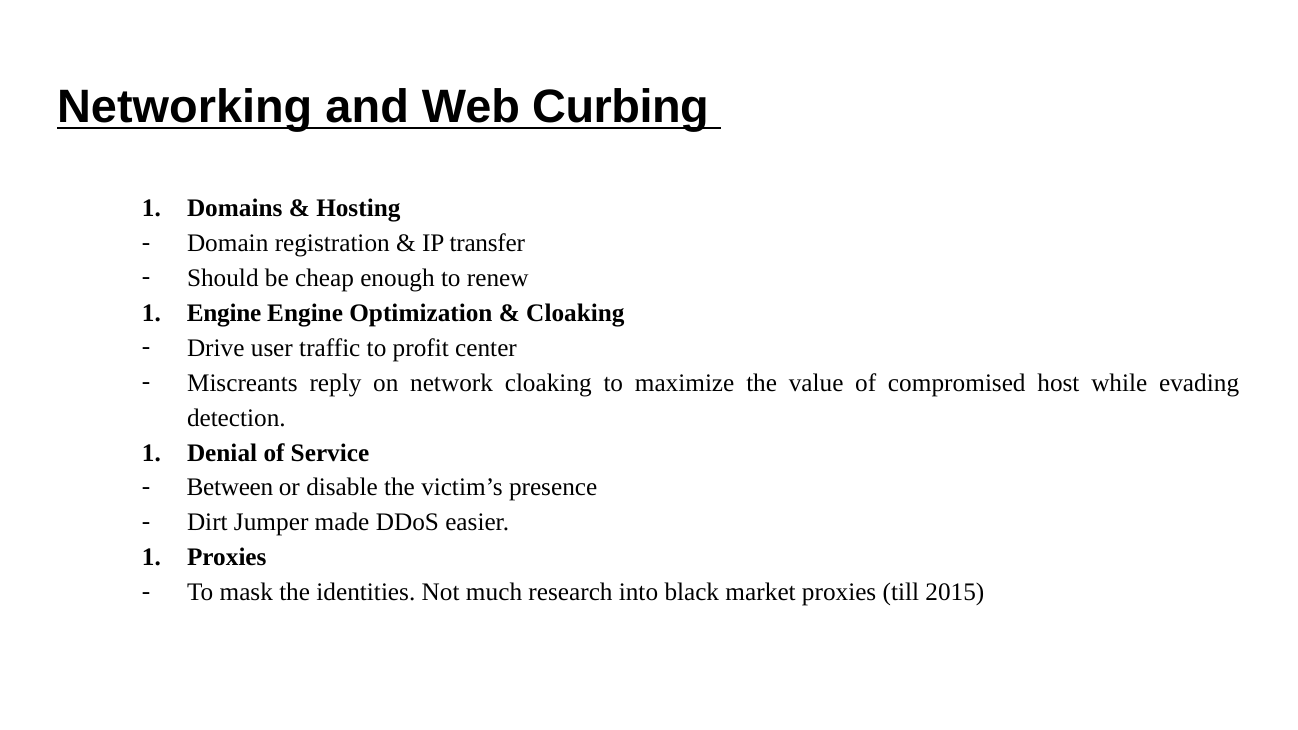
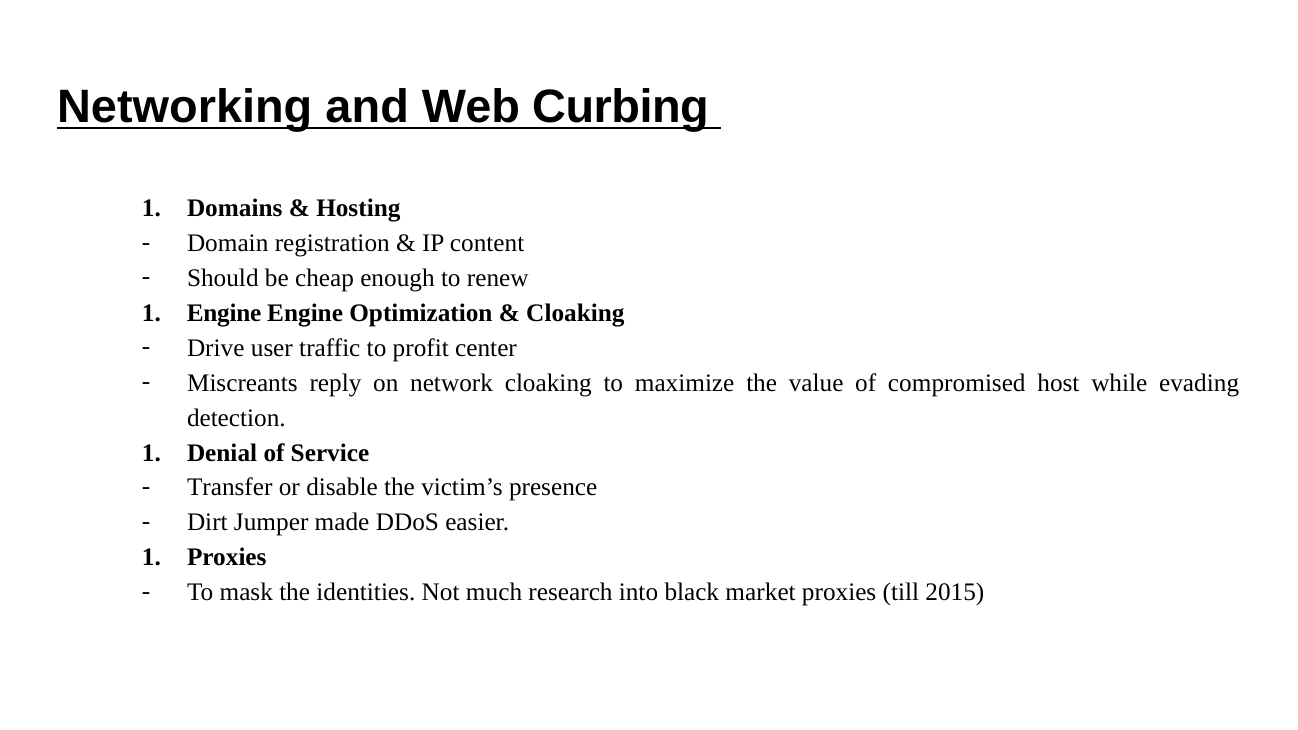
transfer: transfer -> content (487, 243)
Between: Between -> Transfer (230, 488)
